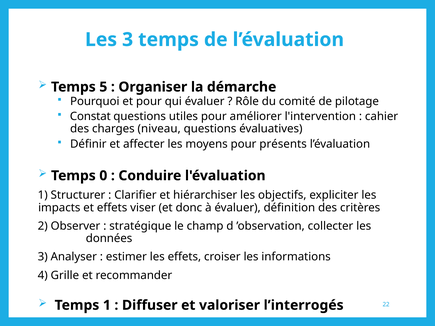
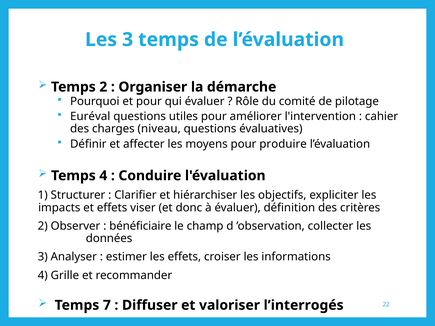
Temps 5: 5 -> 2 (103, 87)
Constat: Constat -> Euréval (90, 117)
présents: présents -> produire (283, 144)
Temps 0: 0 -> 4 (103, 176)
stratégique: stratégique -> bénéficiaire (140, 226)
Temps 1: 1 -> 7 (107, 305)
